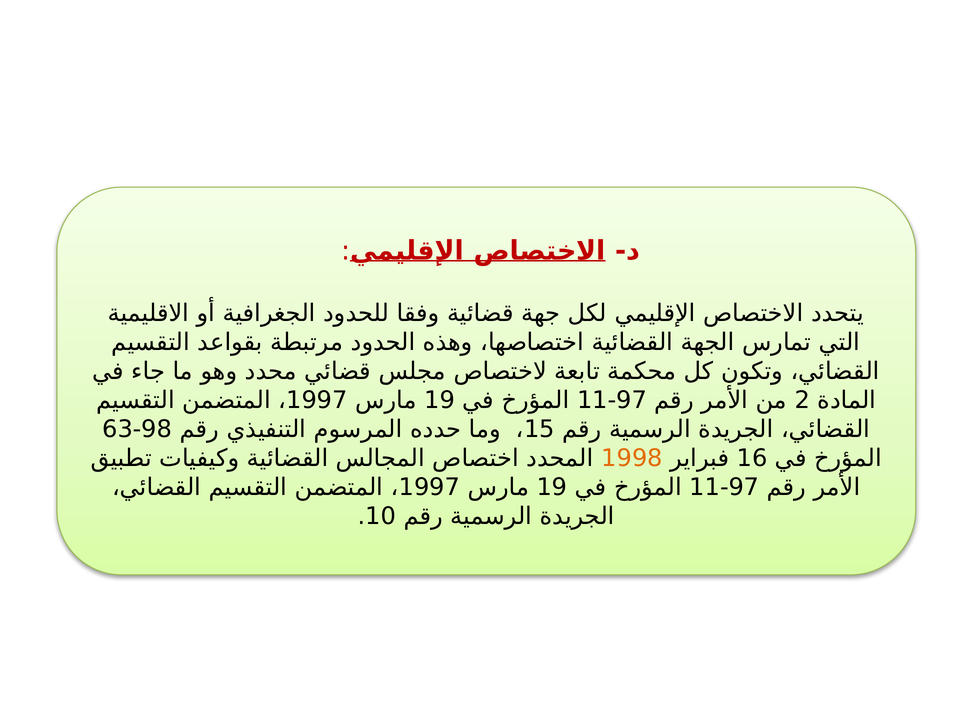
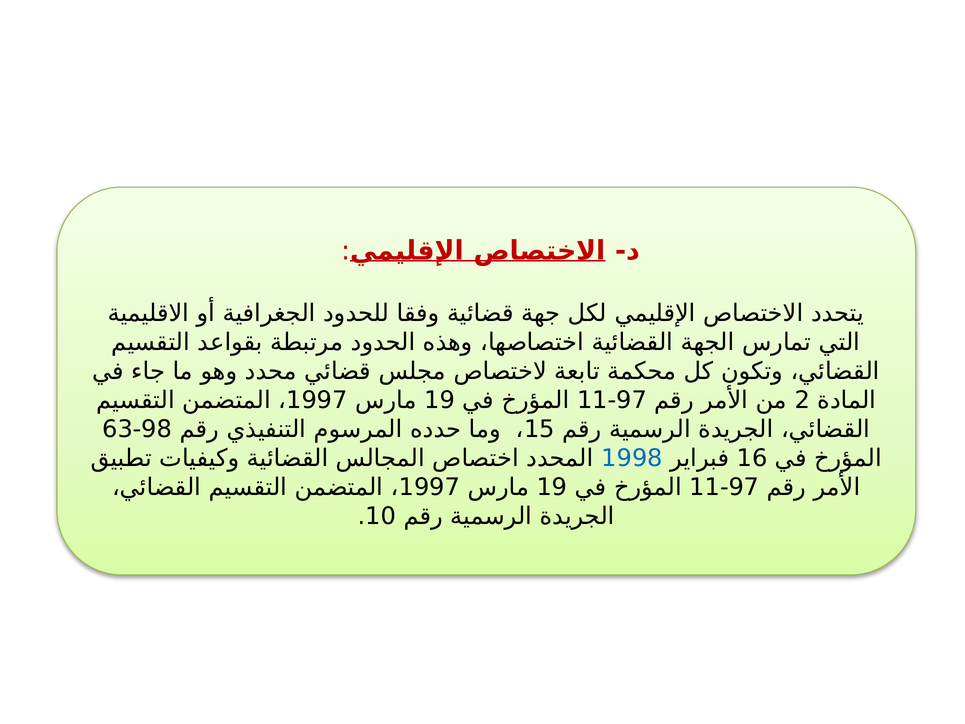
1998 colour: orange -> blue (632, 458)
